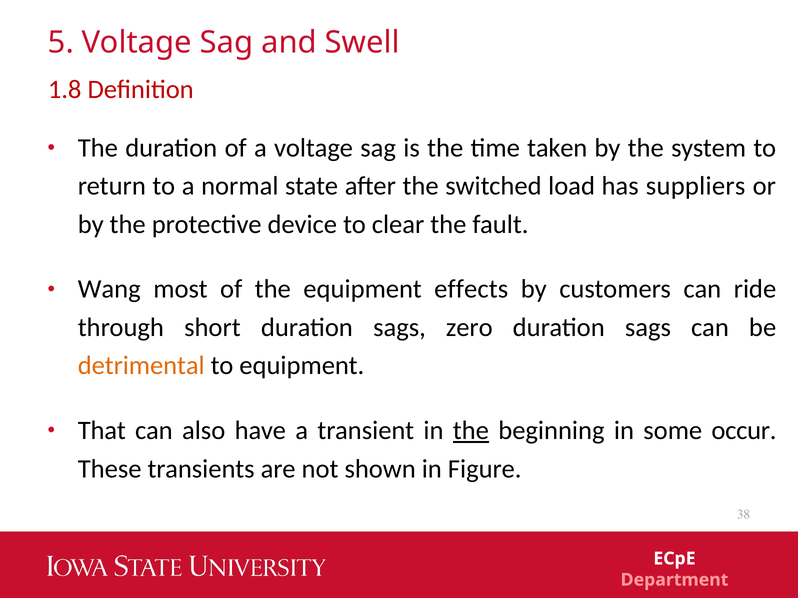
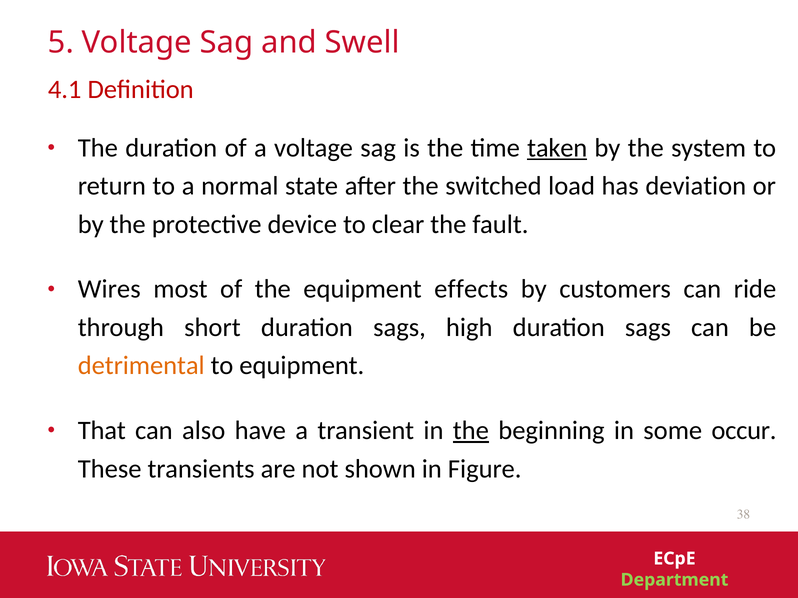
1.8: 1.8 -> 4.1 (65, 90)
taken underline: none -> present (557, 148)
suppliers: suppliers -> deviation (696, 186)
Wang: Wang -> Wires (109, 289)
zero: zero -> high (469, 328)
Department colour: pink -> light green (675, 580)
